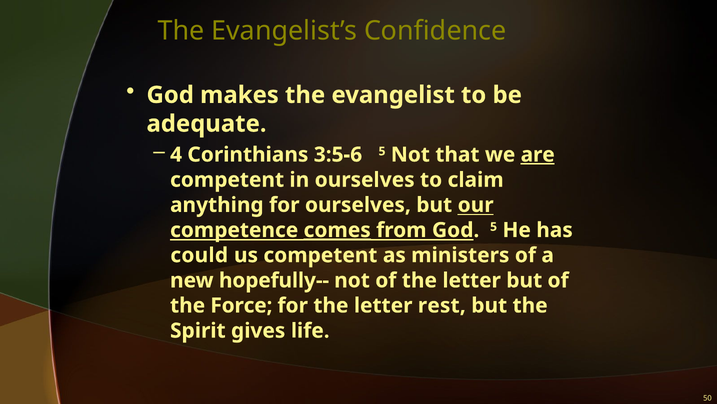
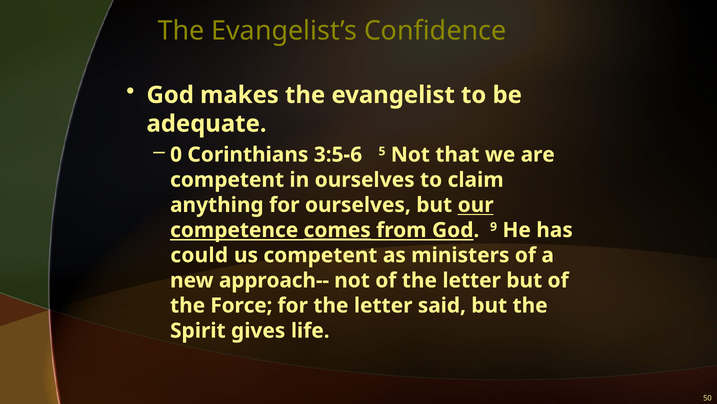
4: 4 -> 0 (176, 154)
are underline: present -> none (538, 154)
God 5: 5 -> 9 (494, 226)
hopefully--: hopefully-- -> approach-- (274, 280)
rest: rest -> said (442, 305)
